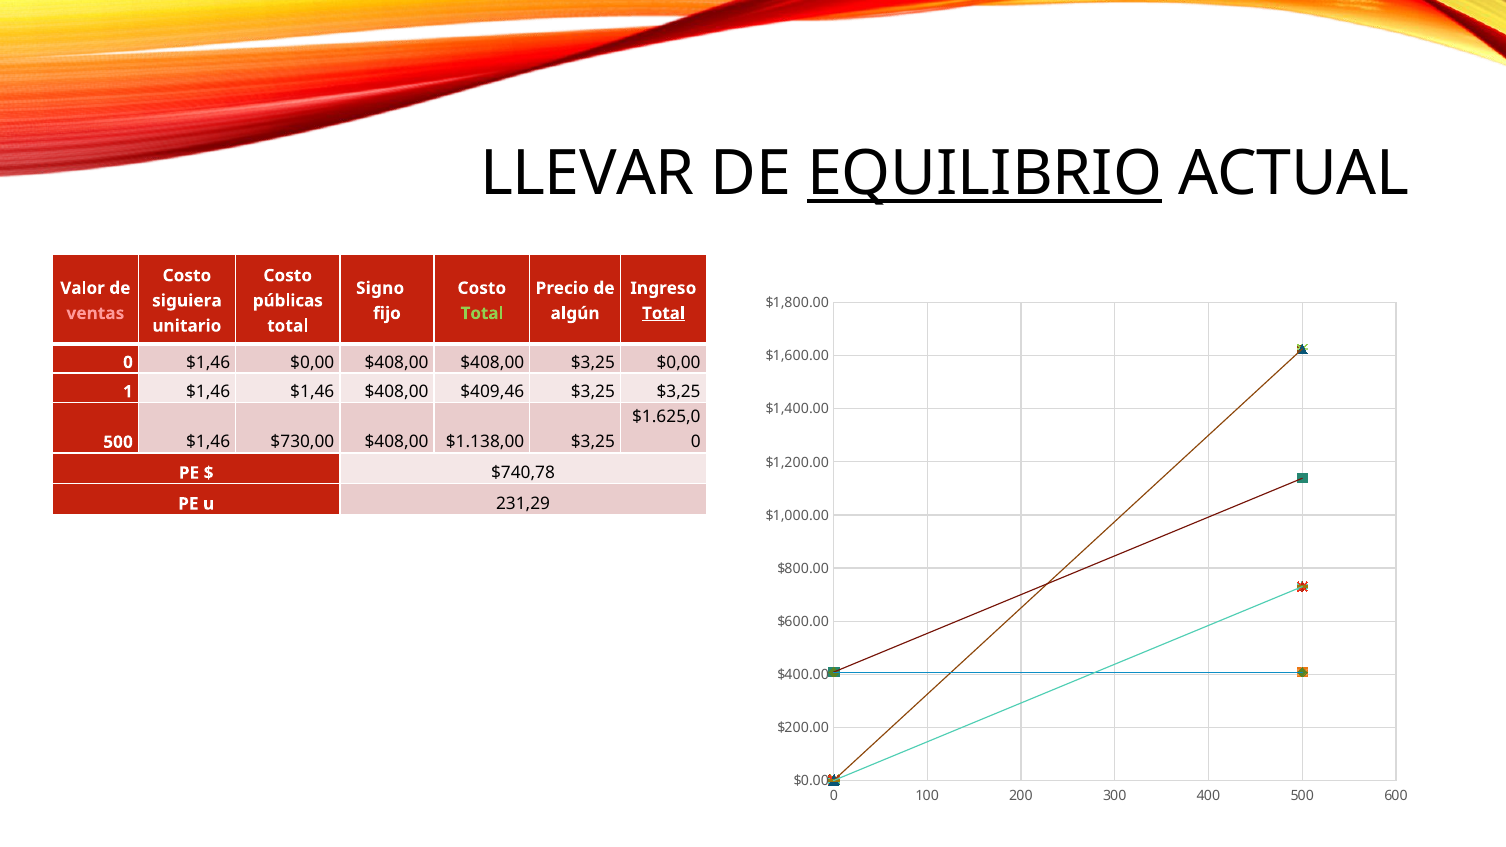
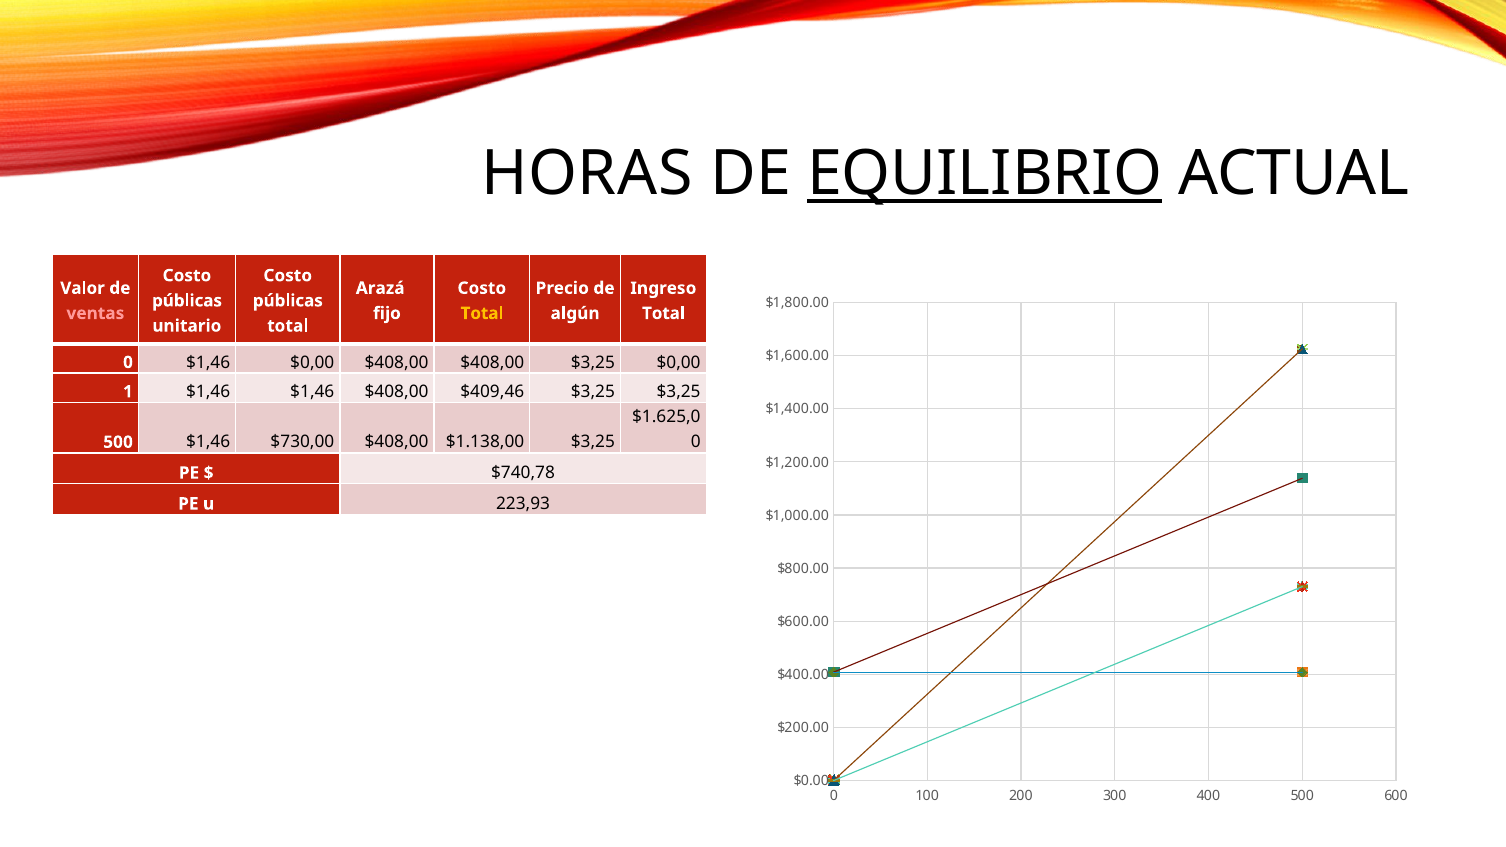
LLEVAR: LLEVAR -> HORAS (587, 174)
Signo: Signo -> Arazá (380, 288)
siguiera: siguiera -> públicas (187, 301)
Total colour: light green -> yellow (482, 313)
Total underline: present -> none (663, 313)
231,29: 231,29 -> 223,93 (523, 504)
